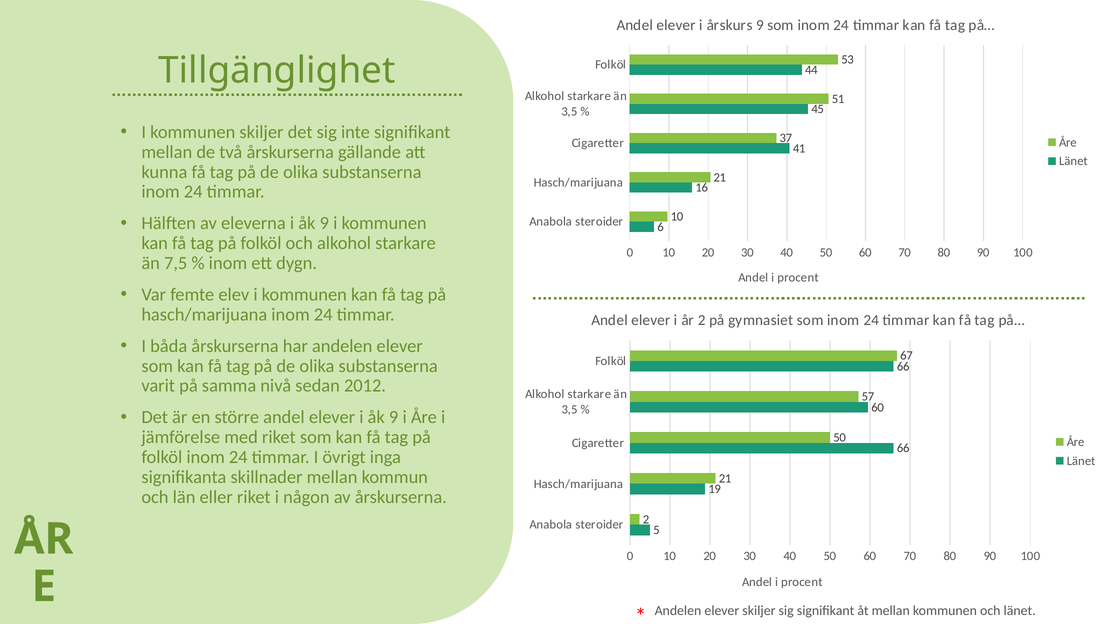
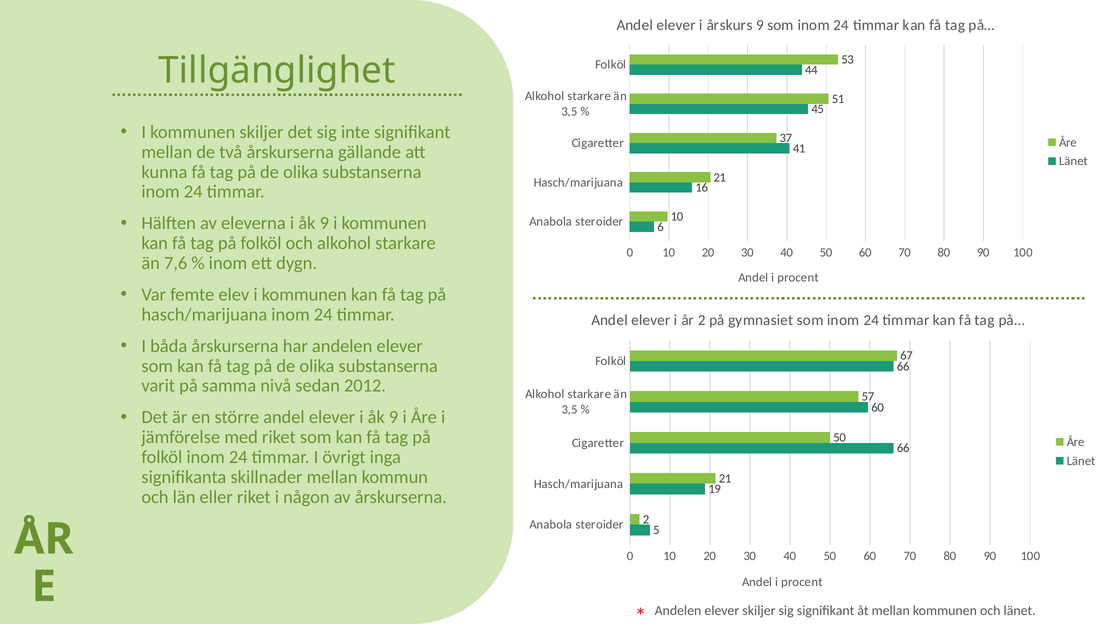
7,5: 7,5 -> 7,6 (176, 263)
